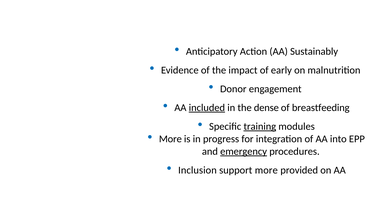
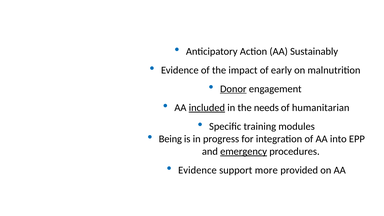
Donor underline: none -> present (233, 89)
dense: dense -> needs (266, 108)
breastfeeding: breastfeeding -> humanitarian (321, 108)
training underline: present -> none (260, 126)
More: More -> Being (170, 139)
Inclusion: Inclusion -> Evidence (197, 170)
